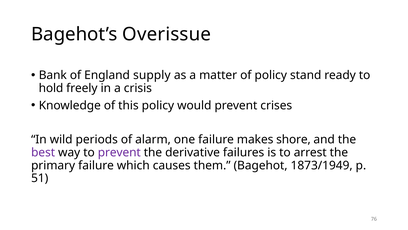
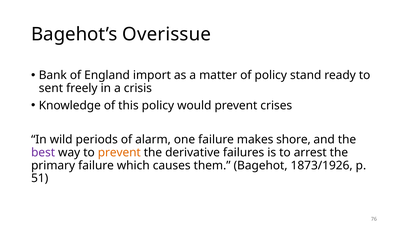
supply: supply -> import (152, 75)
hold: hold -> sent (51, 88)
prevent colour: purple -> orange (119, 152)
1873/1949: 1873/1949 -> 1873/1926 (322, 165)
